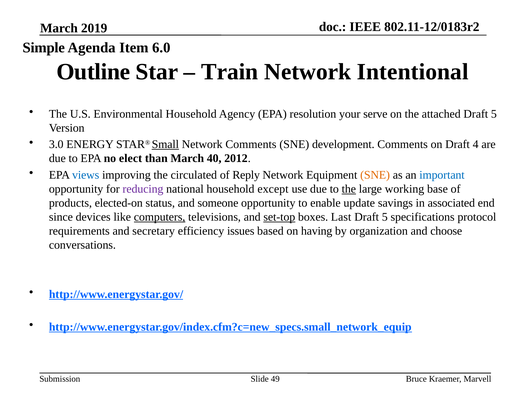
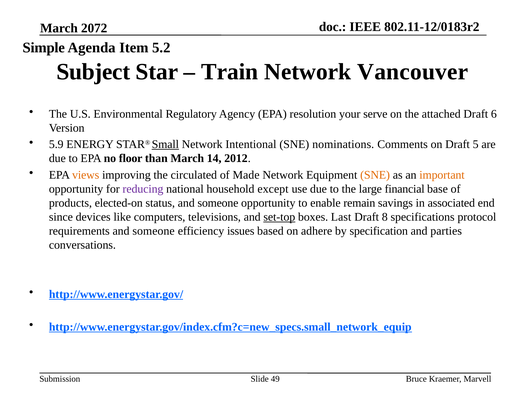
2019: 2019 -> 2072 (94, 28)
6.0: 6.0 -> 5.2 (161, 48)
Outline: Outline -> Subject (93, 72)
Intentional: Intentional -> Vancouver (413, 72)
Environmental Household: Household -> Regulatory (191, 114)
attached Draft 5: 5 -> 6 (494, 114)
3.0: 3.0 -> 5.9 (56, 144)
Network Comments: Comments -> Intentional (251, 144)
development: development -> nominations (343, 144)
4: 4 -> 5 (476, 144)
elect: elect -> floor (131, 158)
40: 40 -> 14 (214, 158)
views colour: blue -> orange (86, 175)
Reply: Reply -> Made (246, 175)
important colour: blue -> orange (442, 175)
the underline: present -> none (349, 189)
working: working -> financial (405, 189)
update: update -> remain (359, 203)
computers underline: present -> none (160, 217)
5: 5 -> 8 (385, 217)
requirements and secretary: secretary -> someone (154, 231)
having: having -> adhere (317, 231)
organization: organization -> specification (379, 231)
choose: choose -> parties (446, 231)
